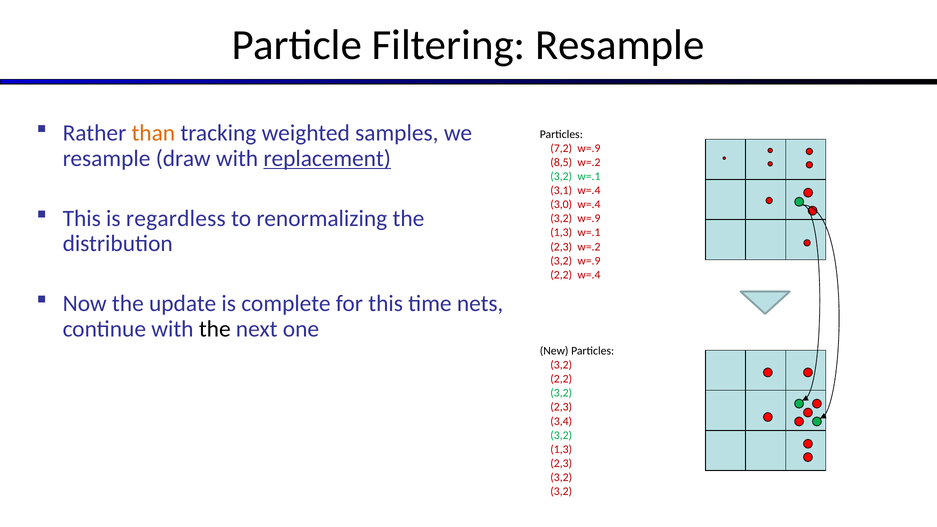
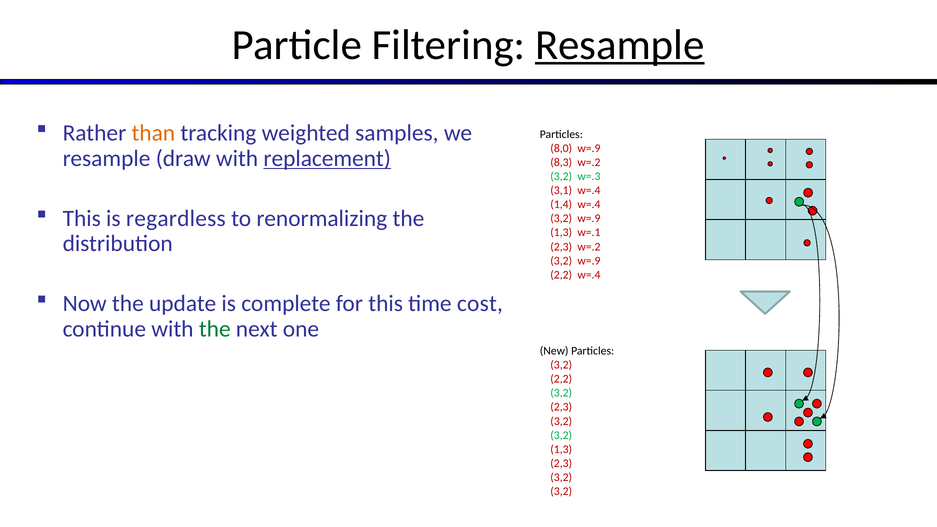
Resample underline: none -> present (620, 45)
7,2: 7,2 -> 8,0 (561, 148)
8,5: 8,5 -> 8,3 (561, 162)
3,2 w=.1: w=.1 -> w=.3 (589, 176)
3,0: 3,0 -> 1,4 (561, 205)
nets: nets -> cost (480, 304)
the colour: black -> green (215, 329)
3,4: 3,4 -> 3,2 (561, 421)
